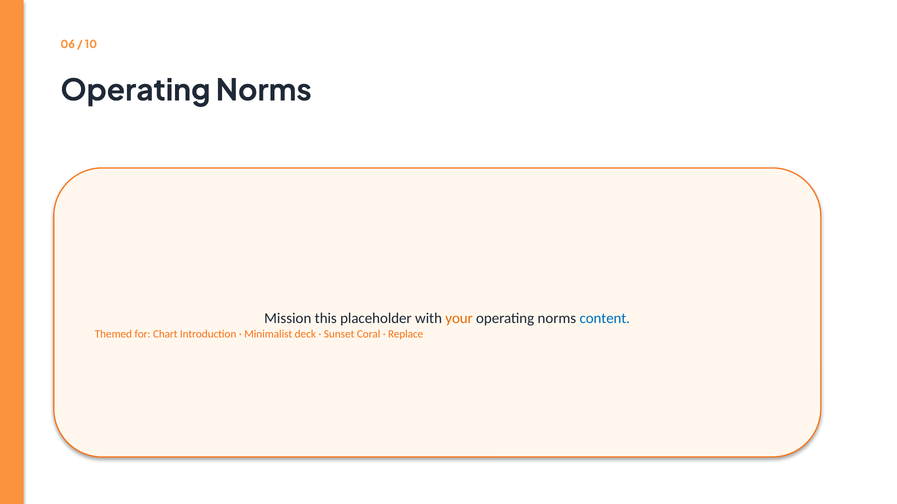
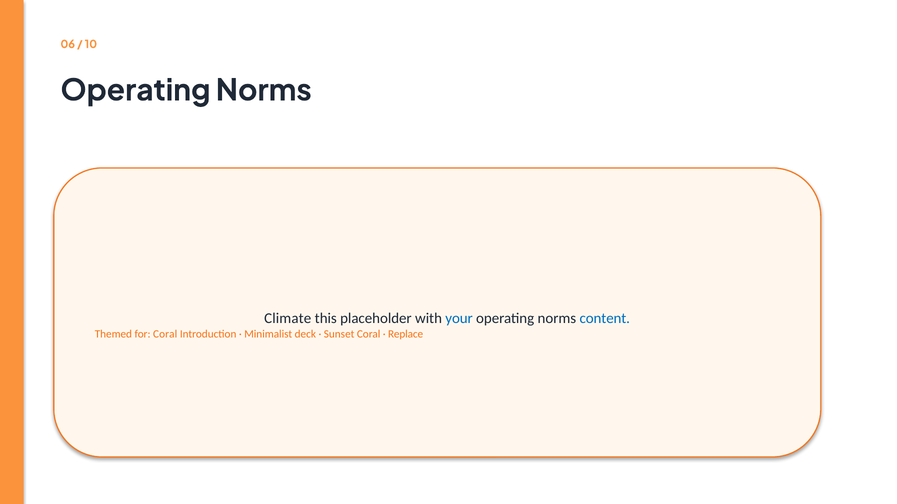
Mission: Mission -> Climate (288, 319)
your colour: orange -> blue (459, 319)
for Chart: Chart -> Coral (165, 334)
